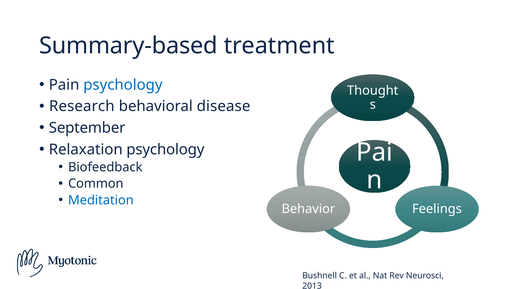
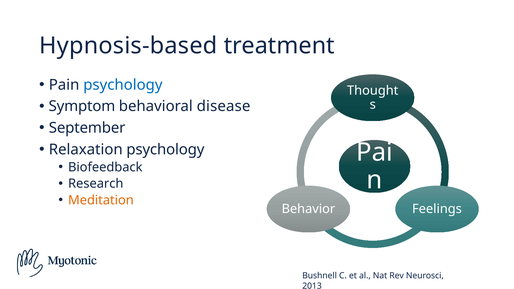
Summary-based: Summary-based -> Hypnosis-based (128, 46)
Research: Research -> Symptom (82, 106)
Common: Common -> Research (96, 184)
Meditation colour: blue -> orange (101, 200)
